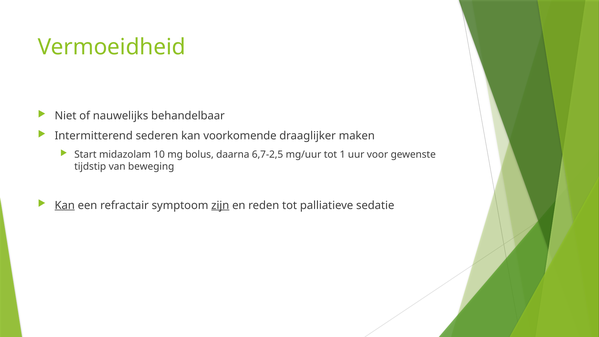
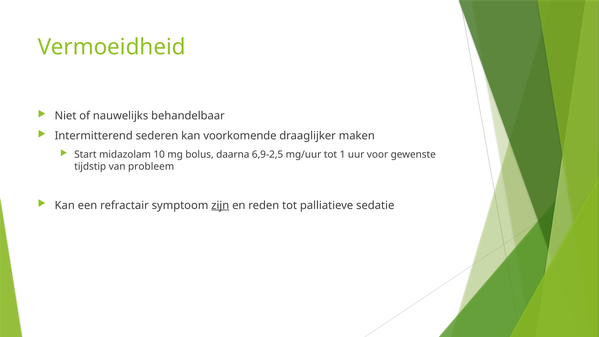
6,7-2,5: 6,7-2,5 -> 6,9-2,5 (268, 155)
beweging: beweging -> probleem (151, 167)
Kan underline: present -> none (65, 205)
